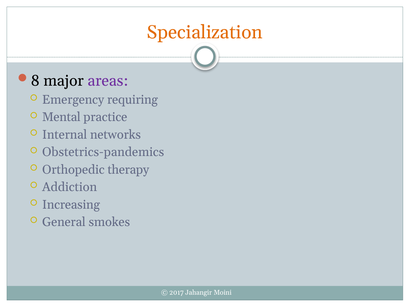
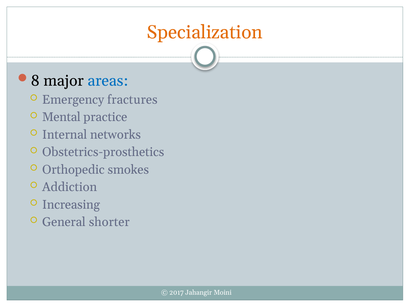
areas colour: purple -> blue (108, 81)
requiring: requiring -> fractures (132, 100)
Obstetrics-pandemics: Obstetrics-pandemics -> Obstetrics-prosthetics (103, 152)
therapy: therapy -> smokes (128, 170)
smokes: smokes -> shorter (109, 222)
